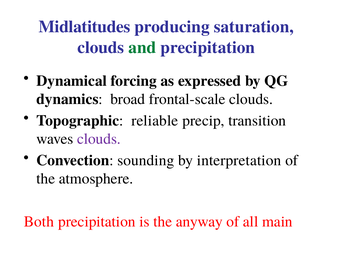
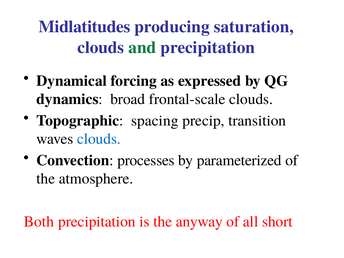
reliable: reliable -> spacing (155, 121)
clouds colour: purple -> blue (99, 139)
sounding: sounding -> processes (146, 160)
interpretation: interpretation -> parameterized (239, 160)
main: main -> short (277, 221)
